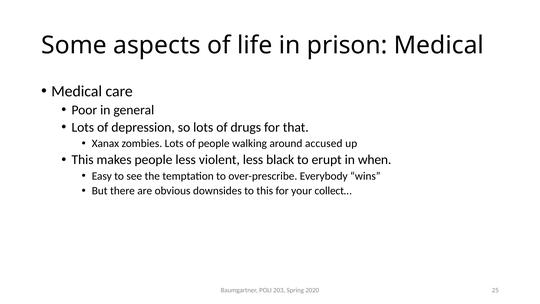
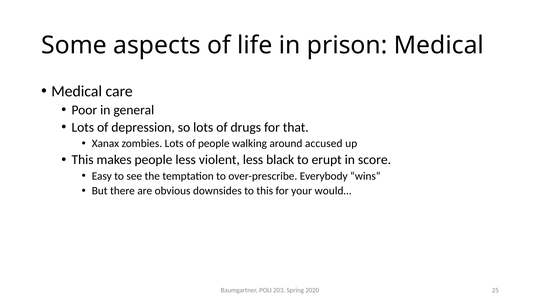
when: when -> score (375, 160)
collect…: collect… -> would… (333, 191)
